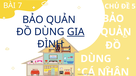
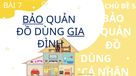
BẢO underline: none -> present (33, 20)
